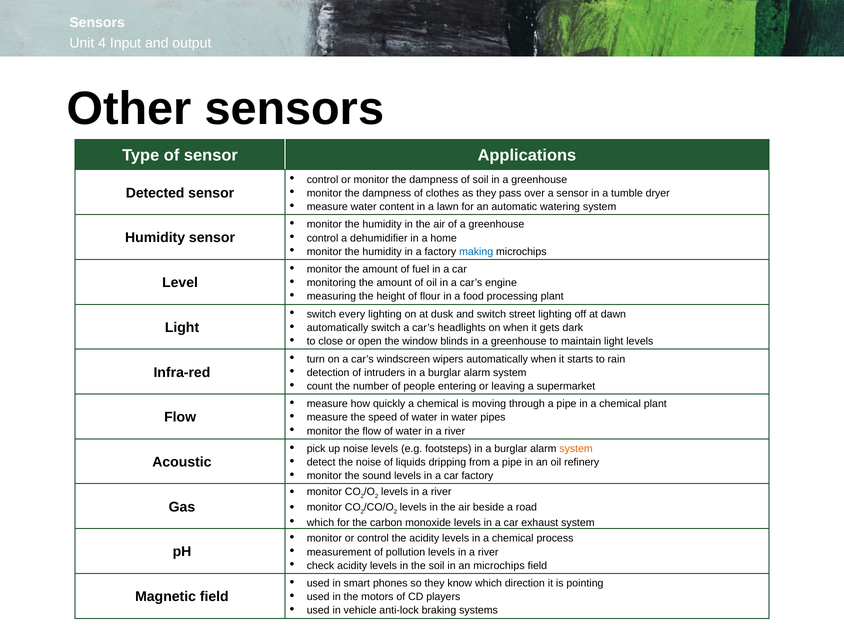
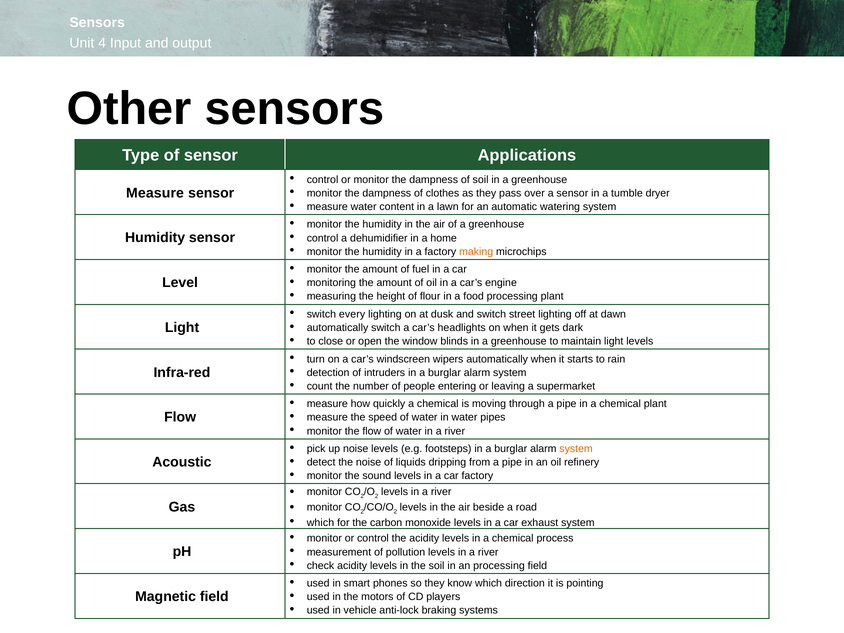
Detected: Detected -> Measure (155, 193)
making colour: blue -> orange (476, 252)
an microchips: microchips -> processing (499, 566)
